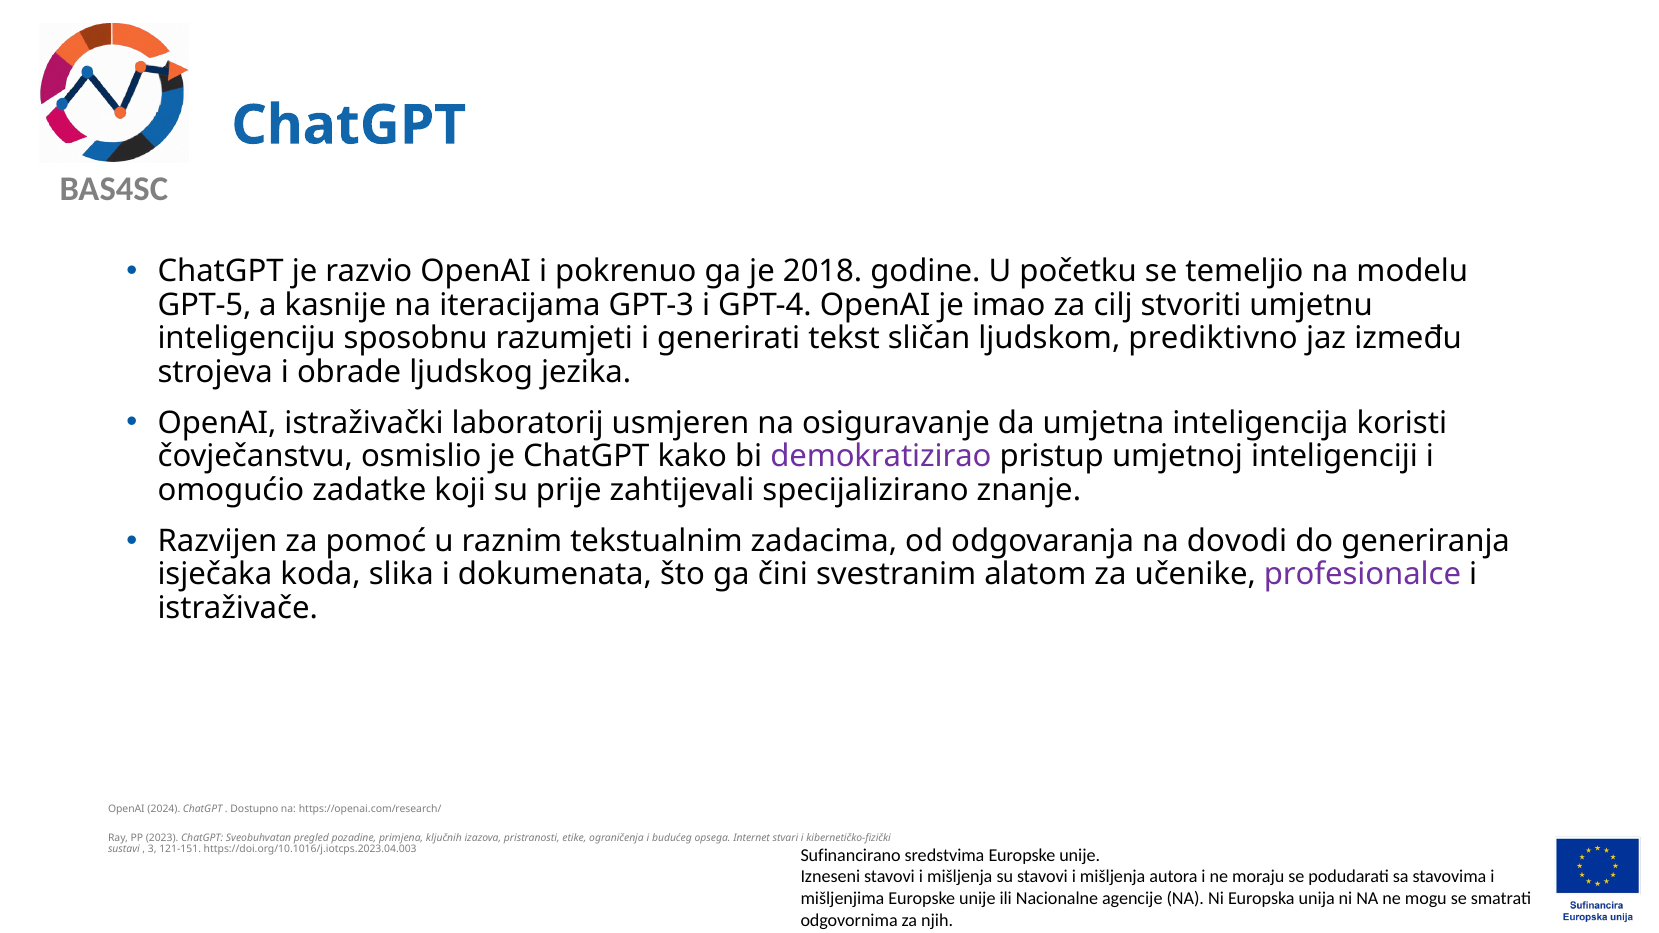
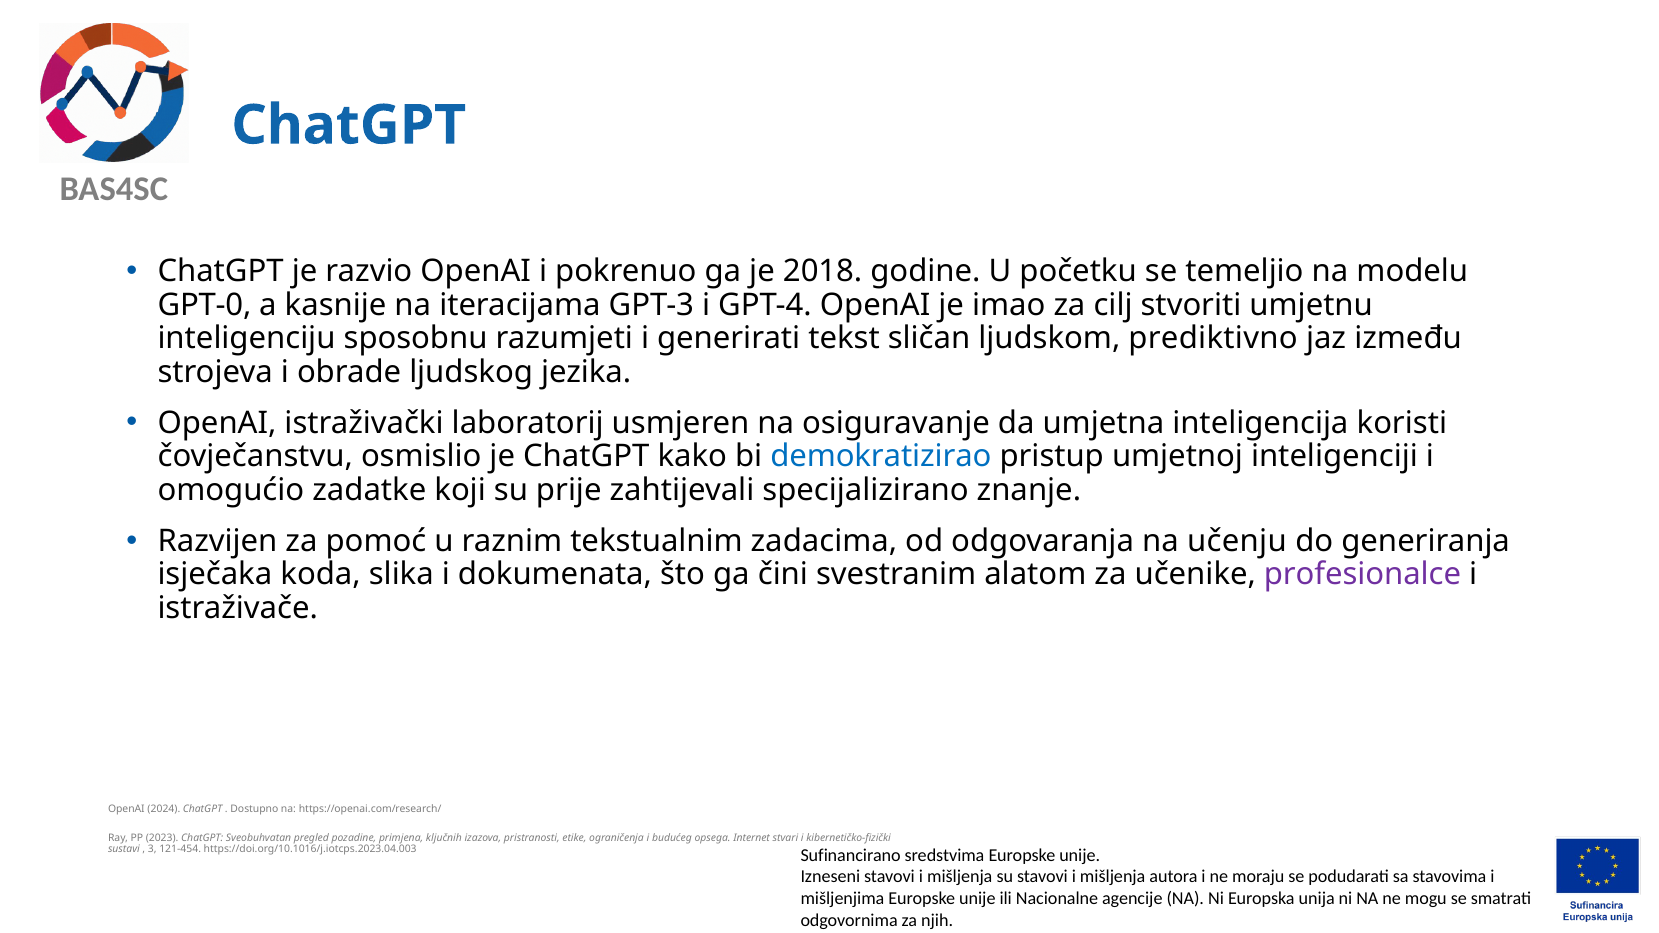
GPT-5: GPT-5 -> GPT-0 (204, 305)
demokratizirao colour: purple -> blue (881, 457)
dovodi: dovodi -> učenju (1237, 541)
121-151: 121-151 -> 121-454 (180, 849)
